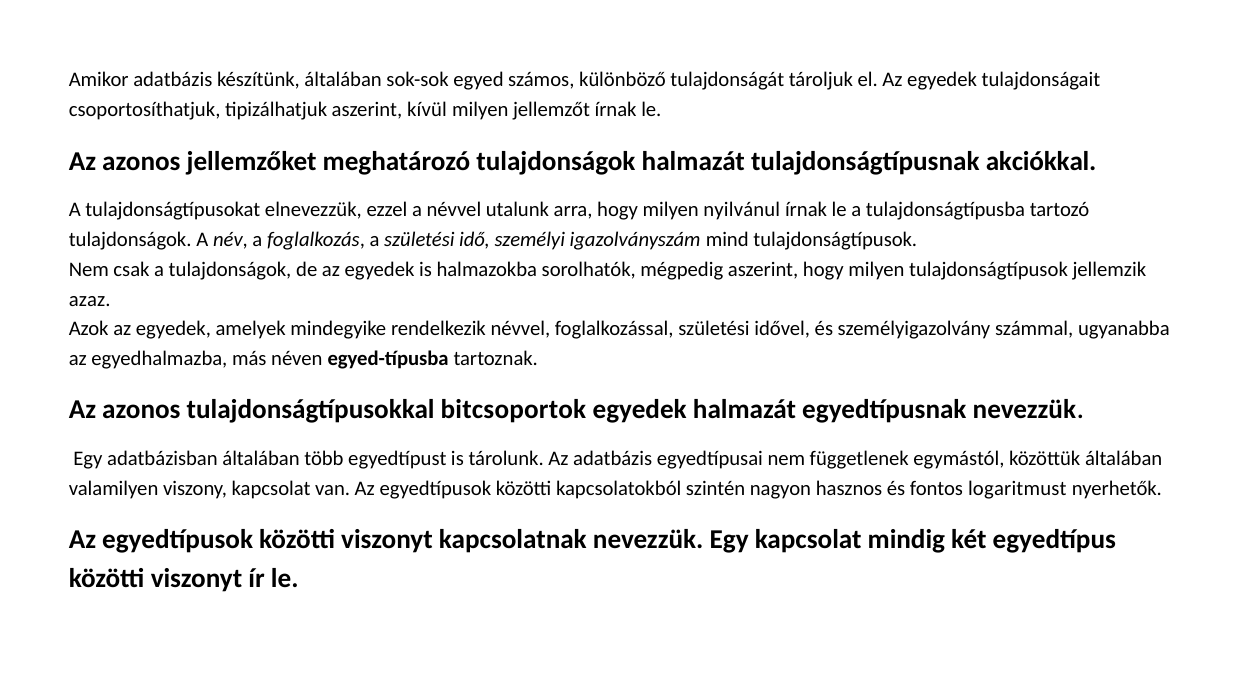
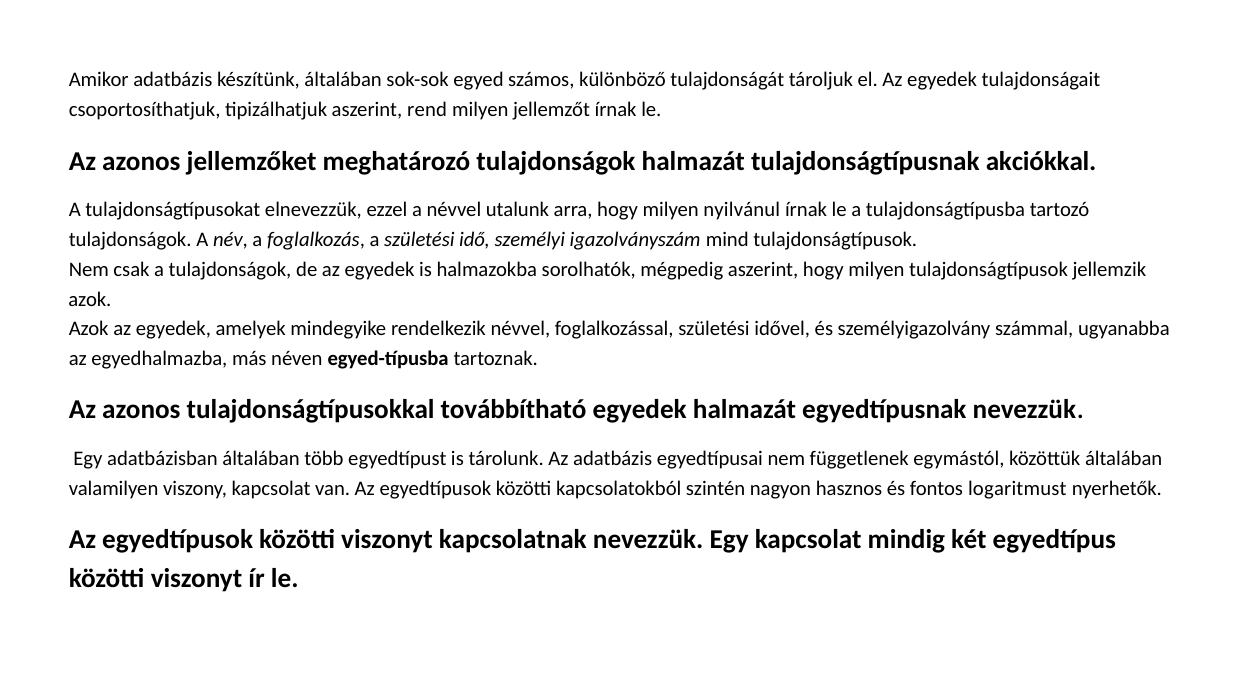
kívül: kívül -> rend (427, 110)
azaz: azaz -> azok (90, 299)
bitcsoportok: bitcsoportok -> továbbítható (514, 410)
